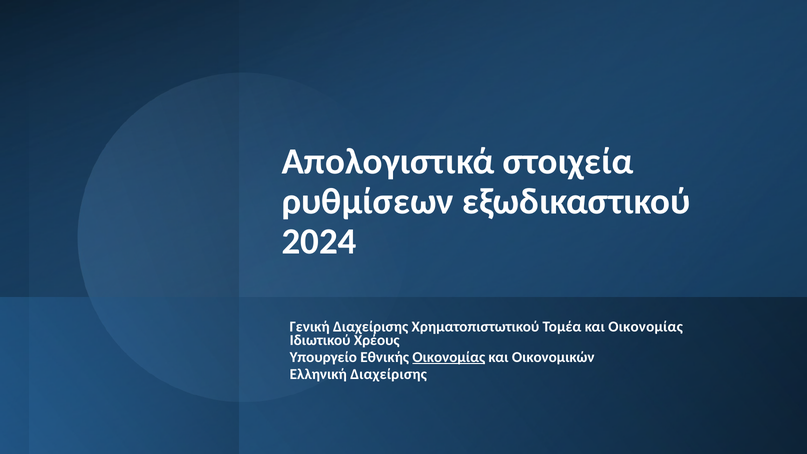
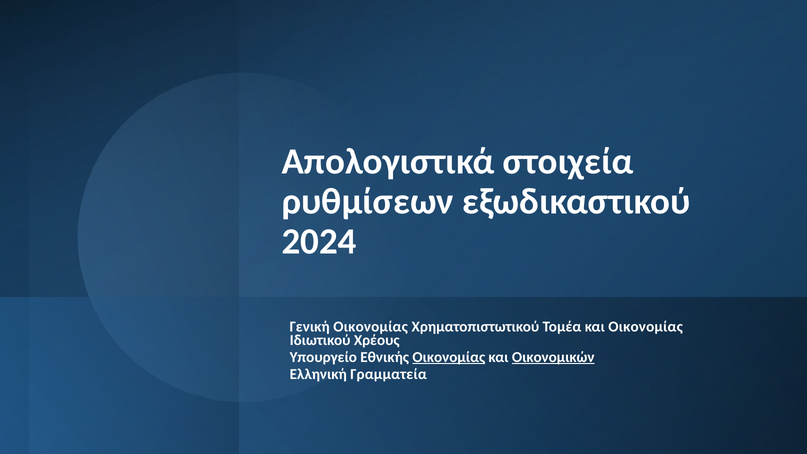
Γενική Διαχείρισης: Διαχείρισης -> Οικονομίας (371, 327)
Οικονομικών underline: none -> present (553, 357)
Ελληνική Διαχείρισης: Διαχείρισης -> Γραμματεία (389, 374)
